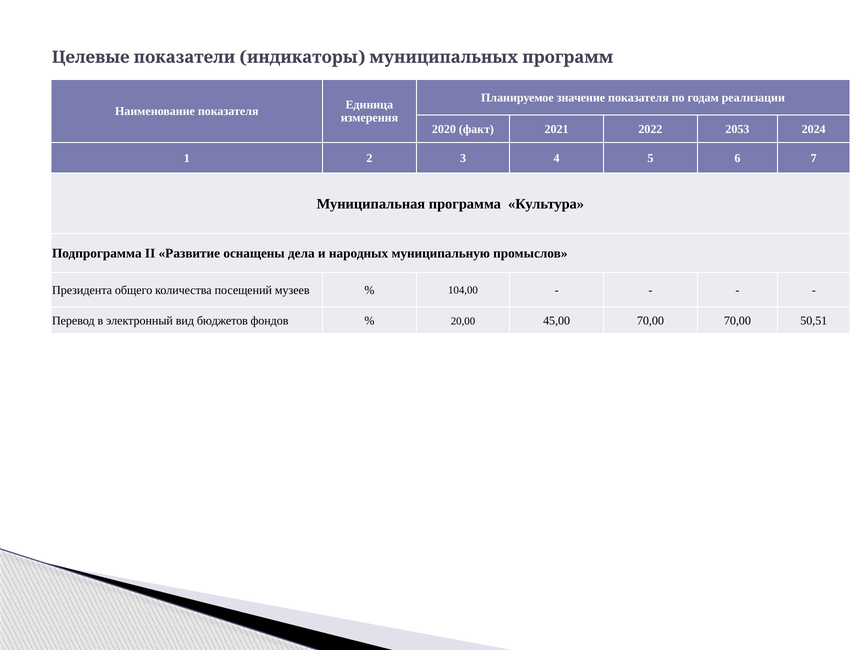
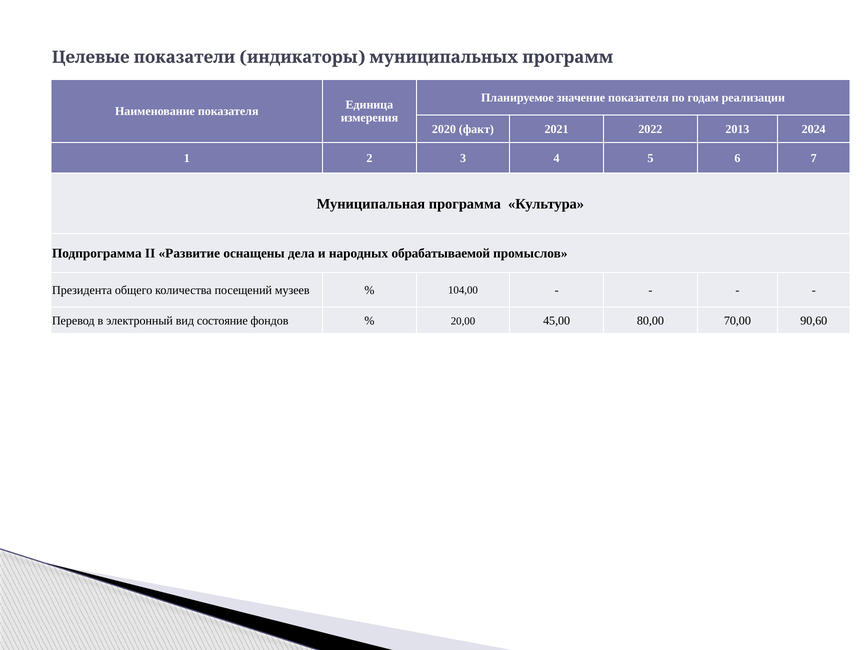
2053: 2053 -> 2013 (737, 129)
муниципальную: муниципальную -> обрабатываемой (441, 254)
бюджетов: бюджетов -> состояние (222, 321)
45,00 70,00: 70,00 -> 80,00 (650, 321)
50,51: 50,51 -> 90,60 (814, 321)
